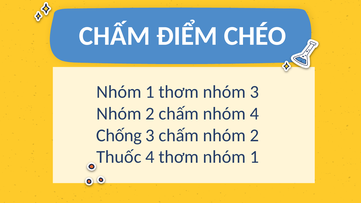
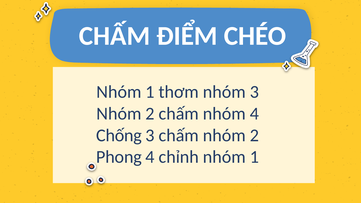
Thuốc: Thuốc -> Phong (119, 157)
4 thơm: thơm -> chỉnh (179, 157)
